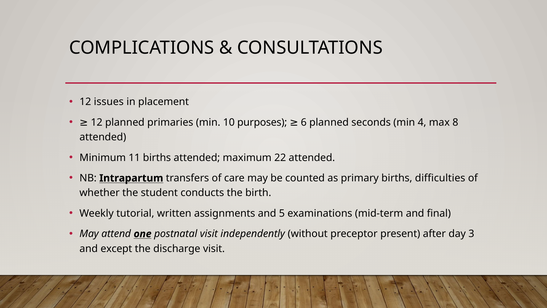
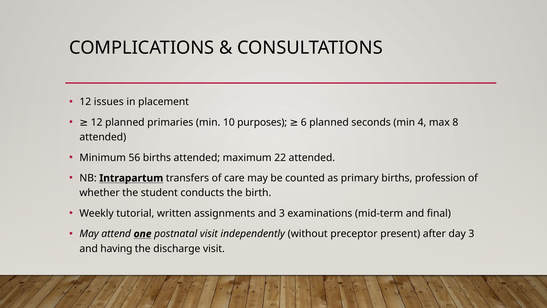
11: 11 -> 56 (134, 157)
difficulties: difficulties -> profession (440, 178)
and 5: 5 -> 3 (282, 213)
except: except -> having (116, 248)
